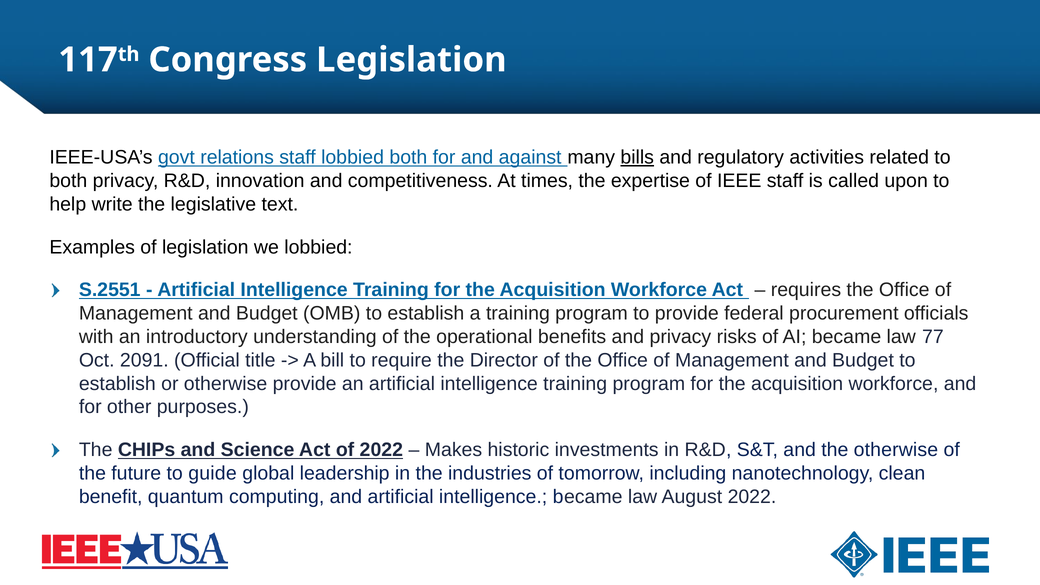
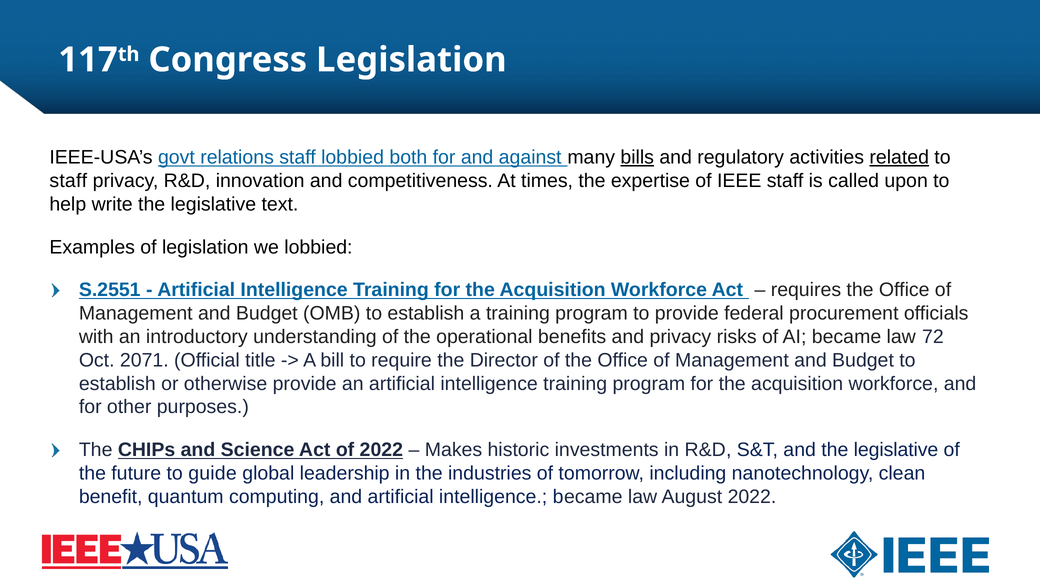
related underline: none -> present (899, 157)
both: both -> staff (68, 181)
77: 77 -> 72 (933, 337)
2091: 2091 -> 2071 (144, 360)
and the otherwise: otherwise -> legislative (896, 450)
